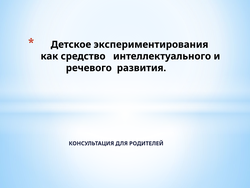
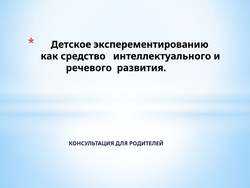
экспериментирования: экспериментирования -> эксперементированию (151, 44)
